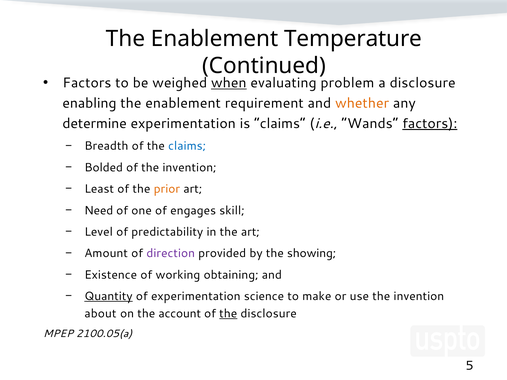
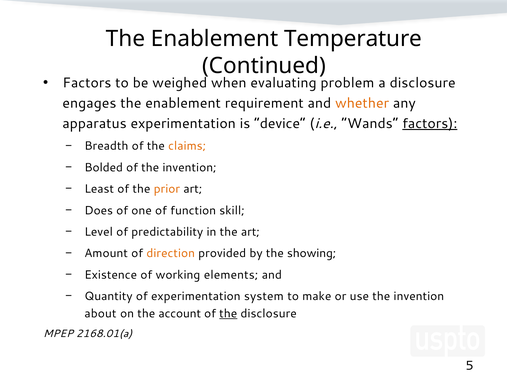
when underline: present -> none (229, 83)
enabling: enabling -> engages (89, 103)
determine: determine -> apparatus (95, 124)
is claims: claims -> device (280, 124)
claims colour: blue -> orange (187, 146)
Need: Need -> Does (99, 211)
engages: engages -> function (193, 211)
direction colour: purple -> orange (171, 254)
obtaining: obtaining -> elements (231, 275)
Quantity underline: present -> none (108, 296)
science: science -> system (264, 296)
2100.05(a: 2100.05(a -> 2168.01(a (104, 334)
